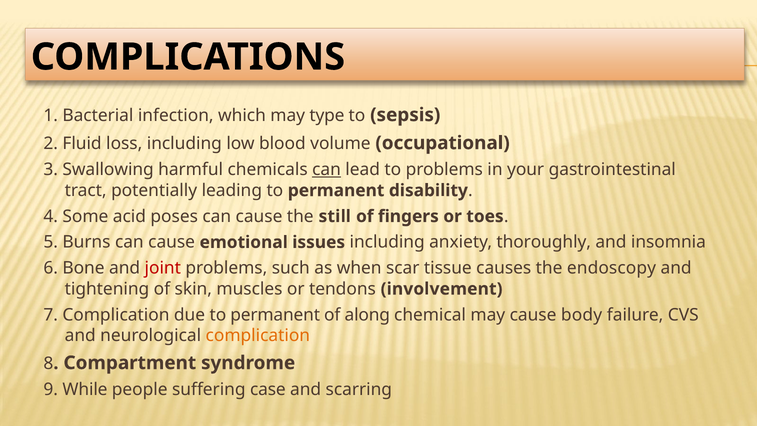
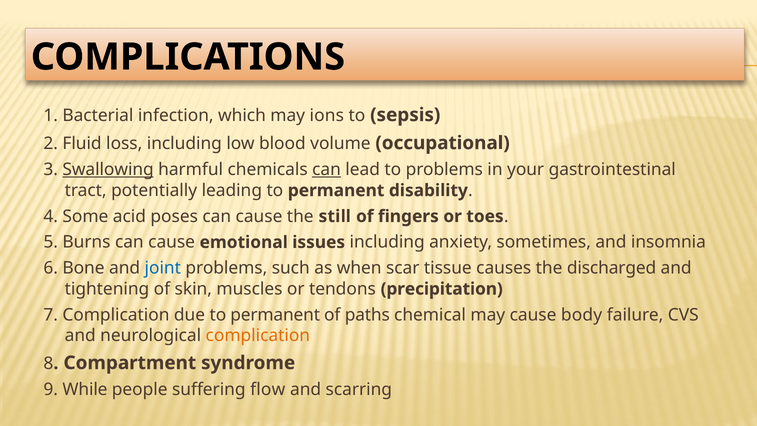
type: type -> ions (327, 115)
Swallowing underline: none -> present (108, 170)
thoroughly: thoroughly -> sometimes (544, 242)
joint colour: red -> blue (163, 268)
endoscopy: endoscopy -> discharged (612, 268)
involvement: involvement -> precipitation (442, 289)
along: along -> paths (367, 315)
case: case -> flow (268, 389)
